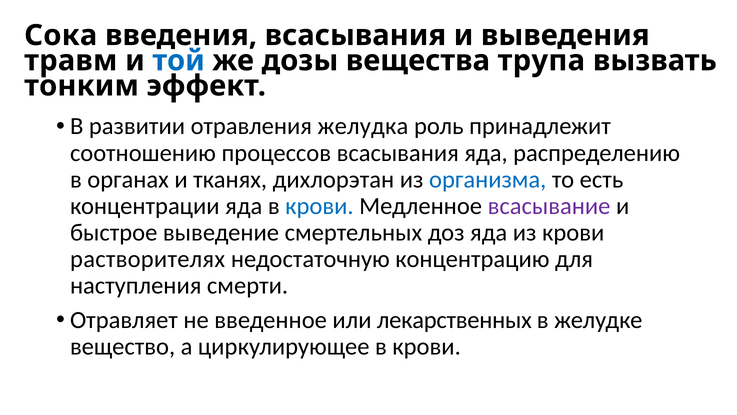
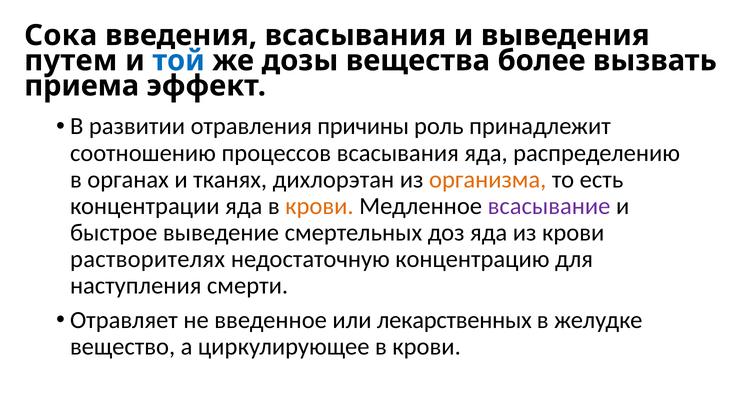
травм: травм -> путем (71, 61)
трупа: трупа -> более (542, 61)
тонким: тонким -> приема (82, 86)
желудка: желудка -> причины (363, 126)
организма colour: blue -> orange (488, 179)
крови colour: blue -> orange (319, 206)
